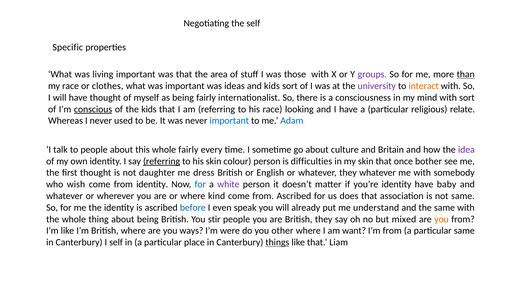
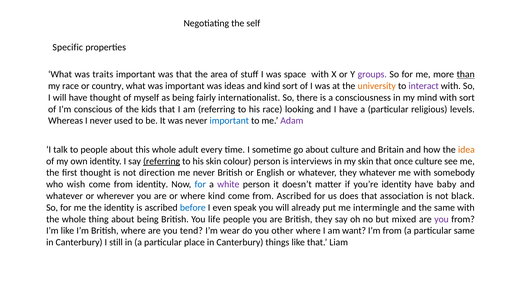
living: living -> traits (103, 74)
those: those -> space (295, 74)
clothes: clothes -> country (108, 86)
and kids: kids -> kind (272, 86)
university colour: purple -> orange (377, 86)
interact colour: orange -> purple (424, 86)
conscious underline: present -> none (93, 109)
relate: relate -> levels (462, 109)
Adam colour: blue -> purple (292, 121)
whole fairly: fairly -> adult (188, 149)
idea colour: purple -> orange (466, 149)
difficulties: difficulties -> interviews (311, 161)
once bother: bother -> culture (429, 161)
daughter: daughter -> direction (157, 173)
me dress: dress -> never (204, 173)
not same: same -> black (463, 196)
understand: understand -> intermingle (376, 207)
stir: stir -> life (214, 219)
you colour: orange -> purple (441, 219)
ways: ways -> tend (191, 230)
were: were -> wear (230, 230)
I self: self -> still (116, 242)
things underline: present -> none (277, 242)
